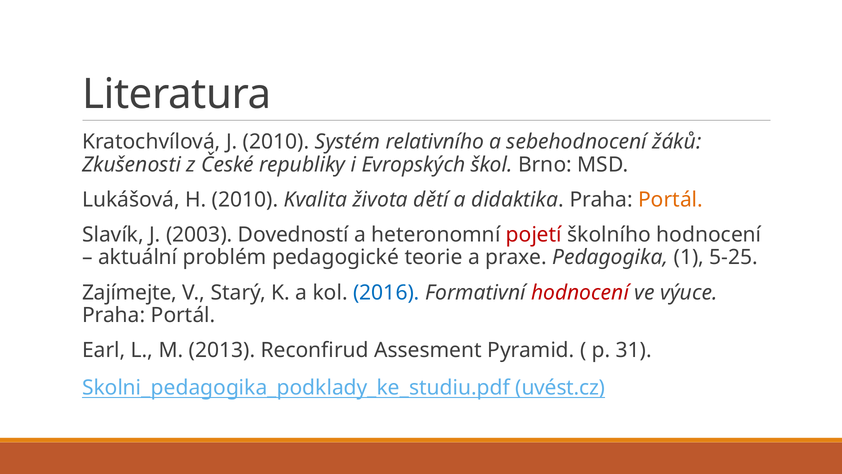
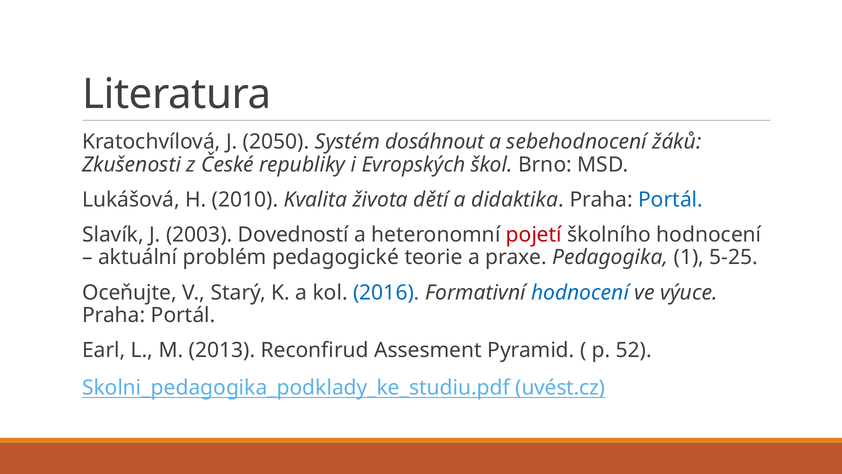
J 2010: 2010 -> 2050 (276, 142)
relativního: relativního -> dosáhnout (435, 142)
Portál colour: orange -> blue (671, 200)
Zajímejte: Zajímejte -> Oceňujte (129, 292)
hodnocení colour: red -> blue (580, 292)
31: 31 -> 52 (634, 350)
